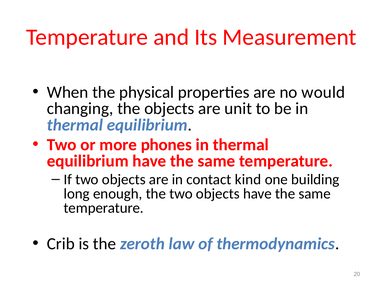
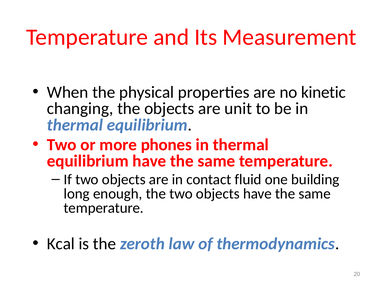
would: would -> kinetic (323, 92)
kind: kind -> fluid (248, 180)
Crib: Crib -> Kcal (61, 244)
